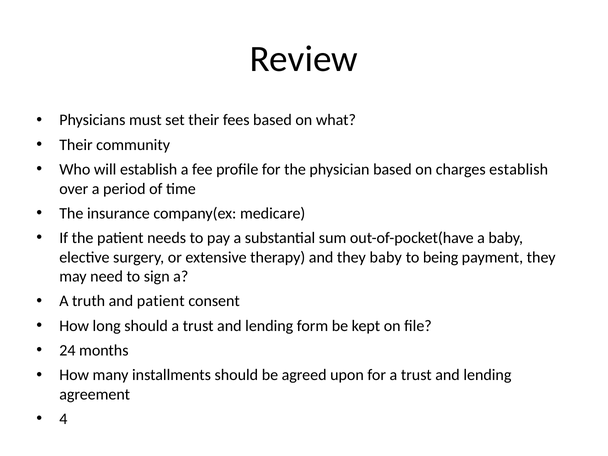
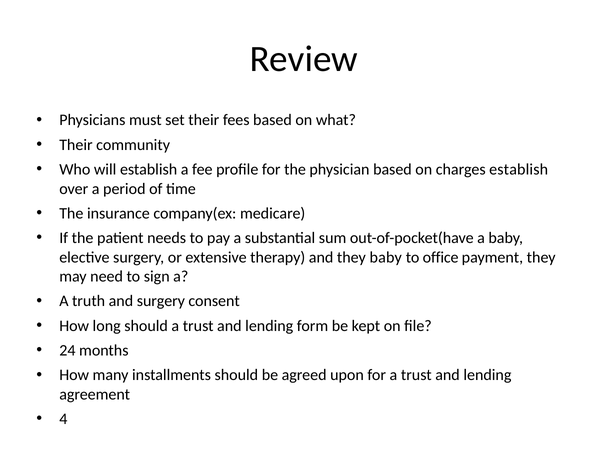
being: being -> office (441, 257)
and patient: patient -> surgery (161, 301)
